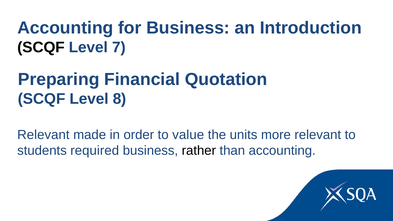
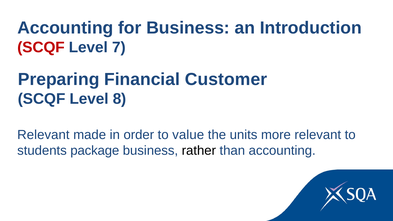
SCQF colour: black -> red (41, 47)
Quotation: Quotation -> Customer (226, 79)
required: required -> package (95, 151)
